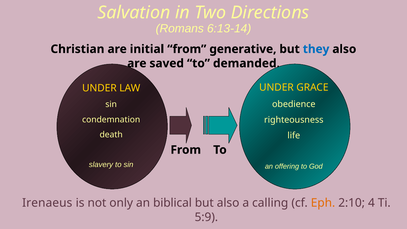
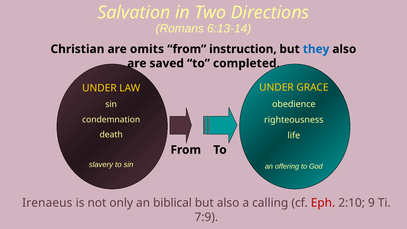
initial: initial -> omits (147, 49)
generative: generative -> instruction (243, 49)
demanded: demanded -> completed (245, 63)
Eph colour: orange -> red (323, 203)
4: 4 -> 9 (371, 203)
5:9: 5:9 -> 7:9 (206, 217)
